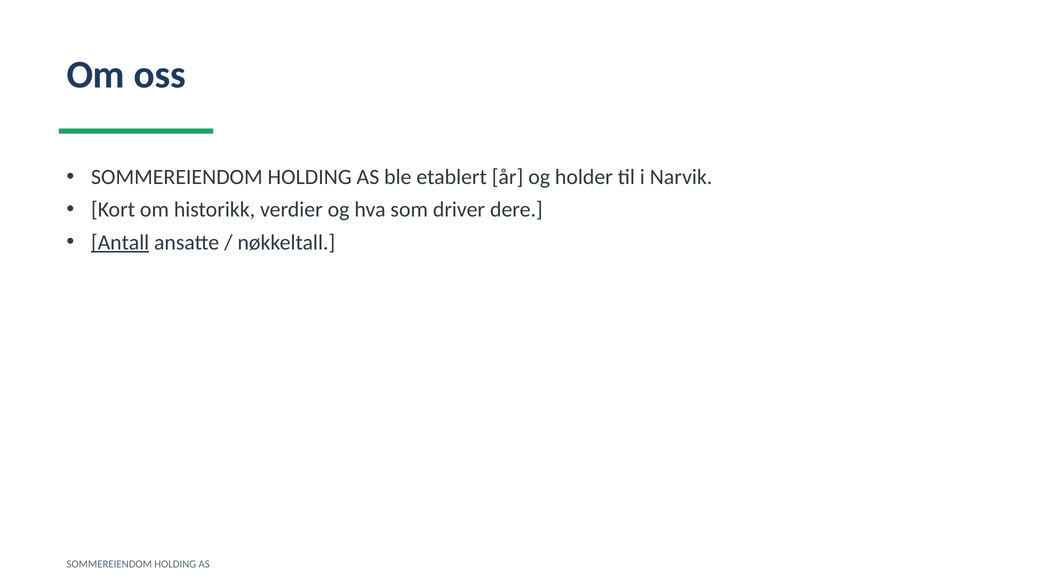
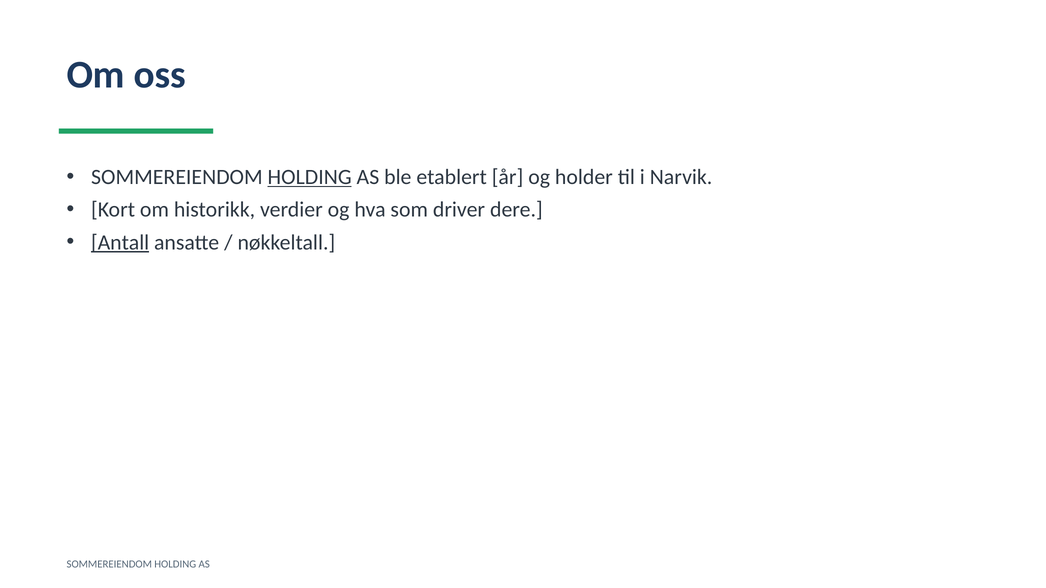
HOLDING underline: none -> present (310, 177)
